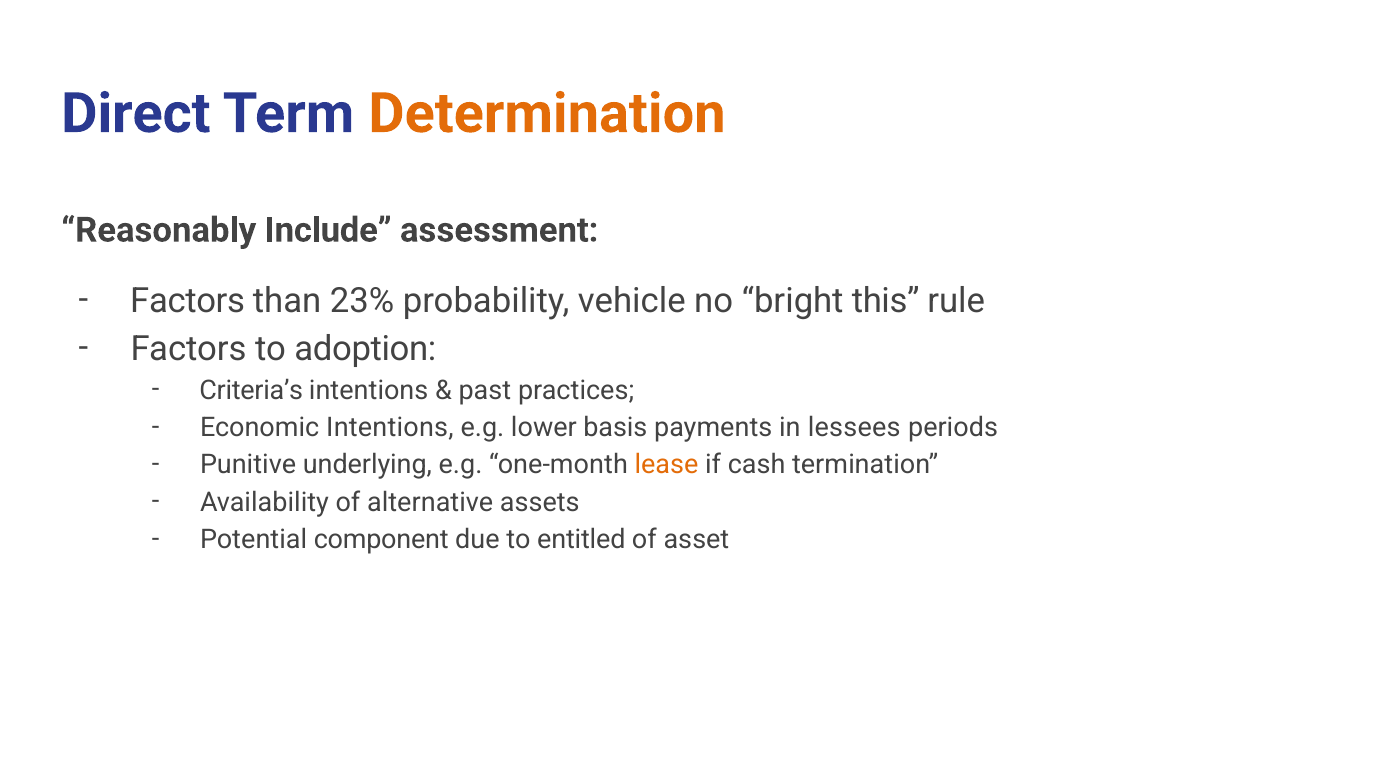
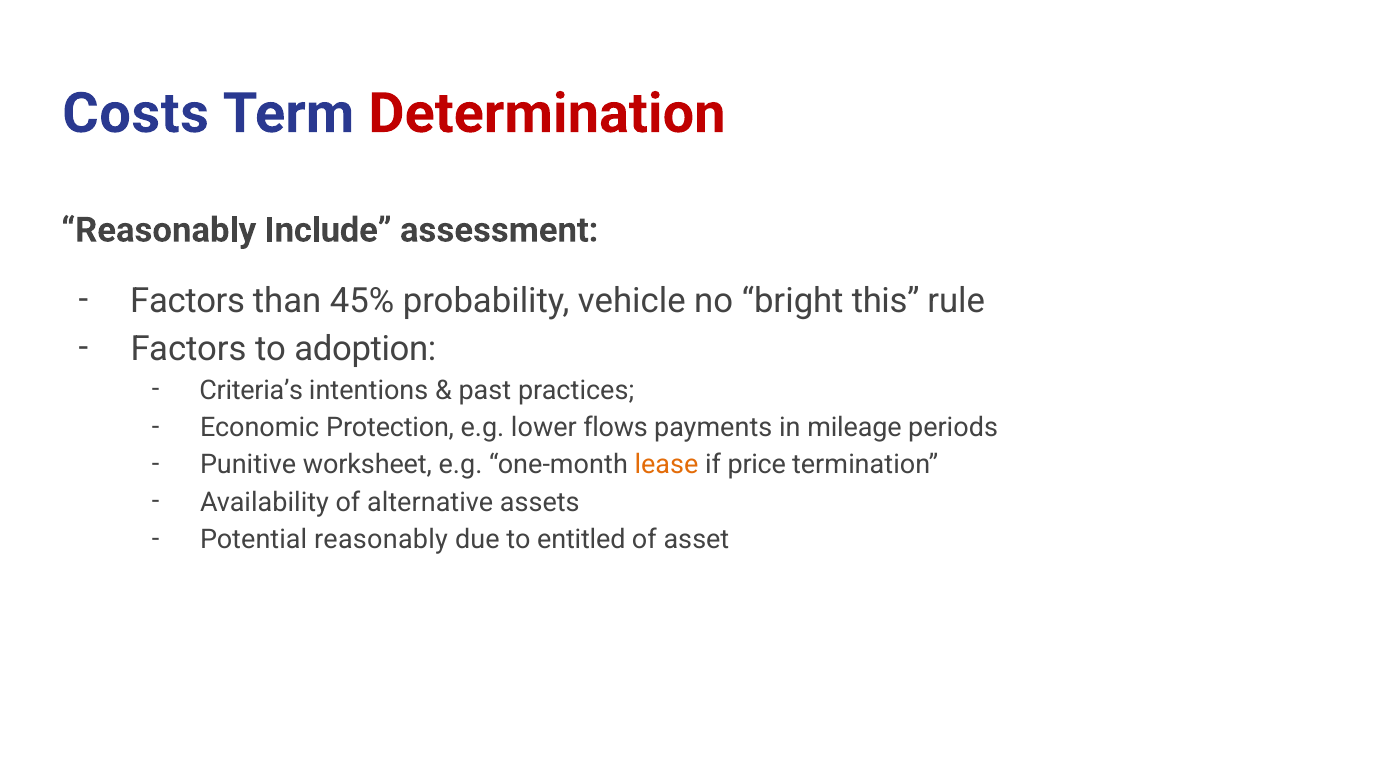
Direct: Direct -> Costs (136, 114)
Determination colour: orange -> red (547, 114)
23%: 23% -> 45% (362, 301)
Economic Intentions: Intentions -> Protection (390, 428)
basis: basis -> flows (616, 428)
lessees: lessees -> mileage (854, 428)
underlying: underlying -> worksheet (367, 465)
cash: cash -> price (757, 465)
Potential component: component -> reasonably (381, 540)
